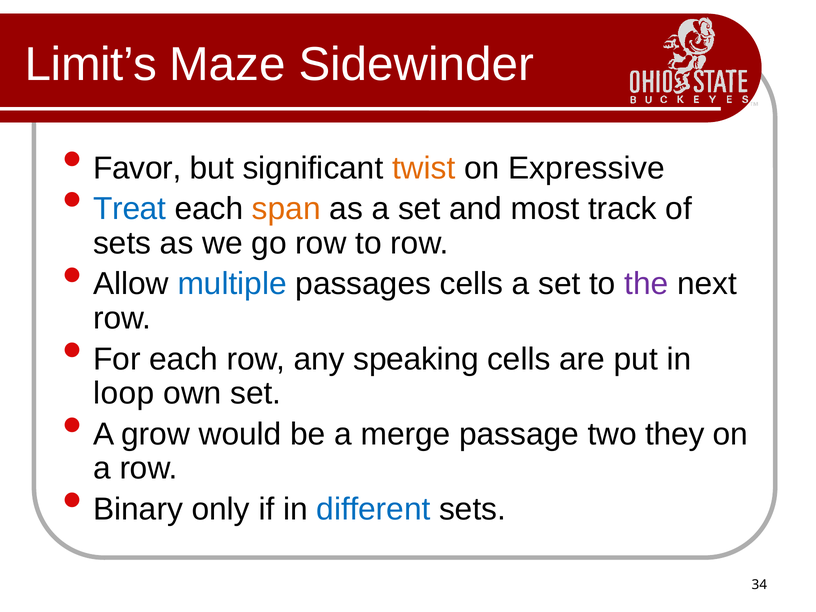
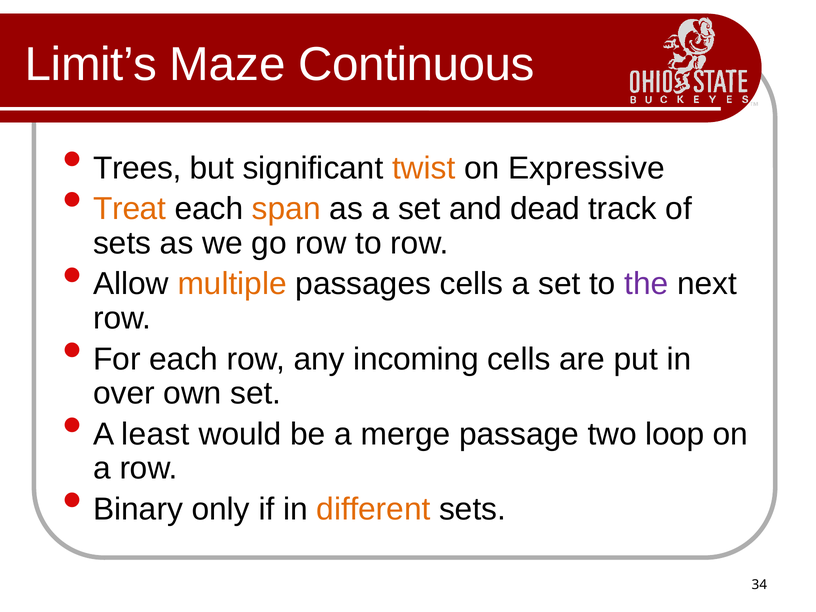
Sidewinder: Sidewinder -> Continuous (416, 65)
Favor: Favor -> Trees (137, 168)
Treat colour: blue -> orange (130, 209)
most: most -> dead (545, 209)
multiple colour: blue -> orange (232, 284)
speaking: speaking -> incoming (416, 359)
loop: loop -> over (124, 393)
grow: grow -> least (155, 434)
they: they -> loop (675, 434)
different colour: blue -> orange (373, 509)
